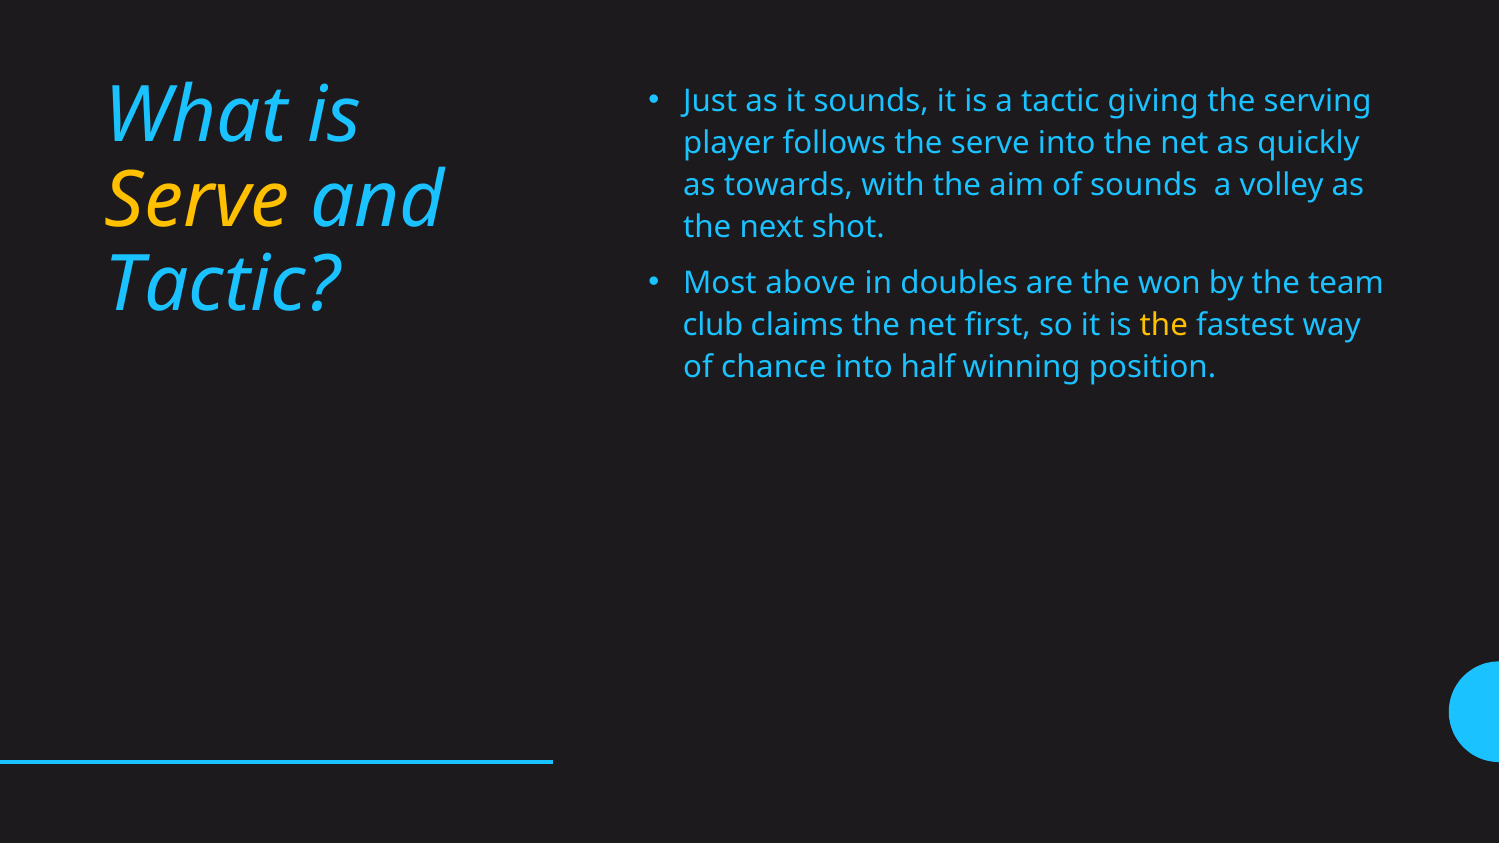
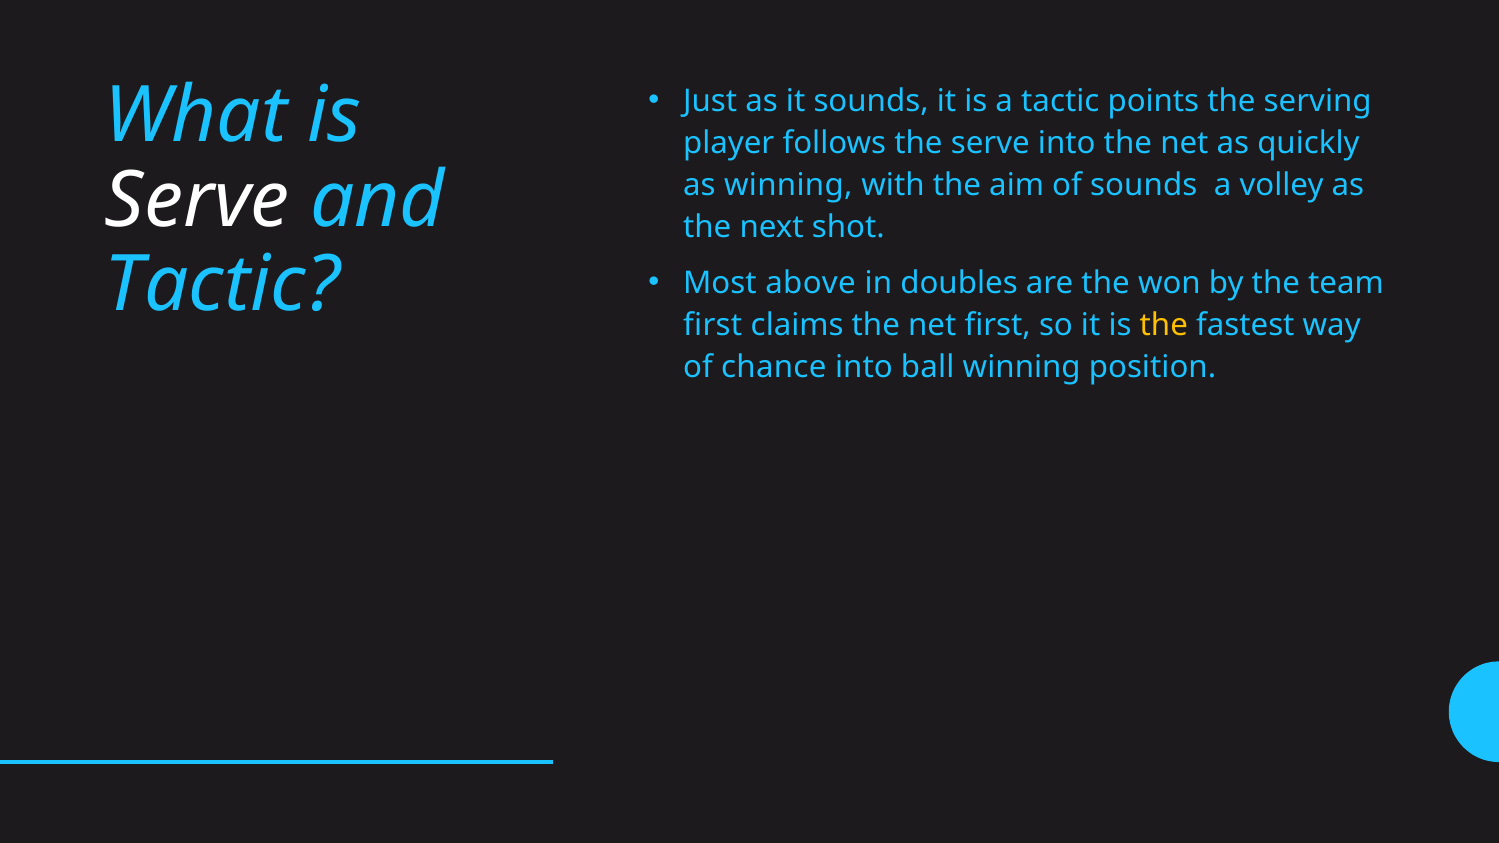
giving: giving -> points (1153, 101)
as towards: towards -> winning (788, 185)
Serve colour: yellow -> white (197, 200)
club: club -> first (713, 325)
half: half -> ball (928, 367)
